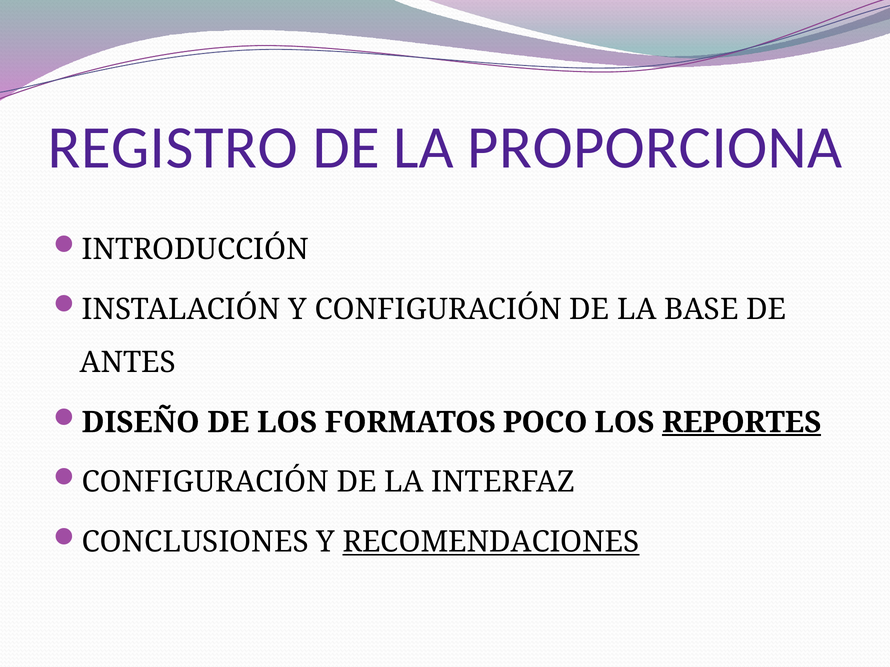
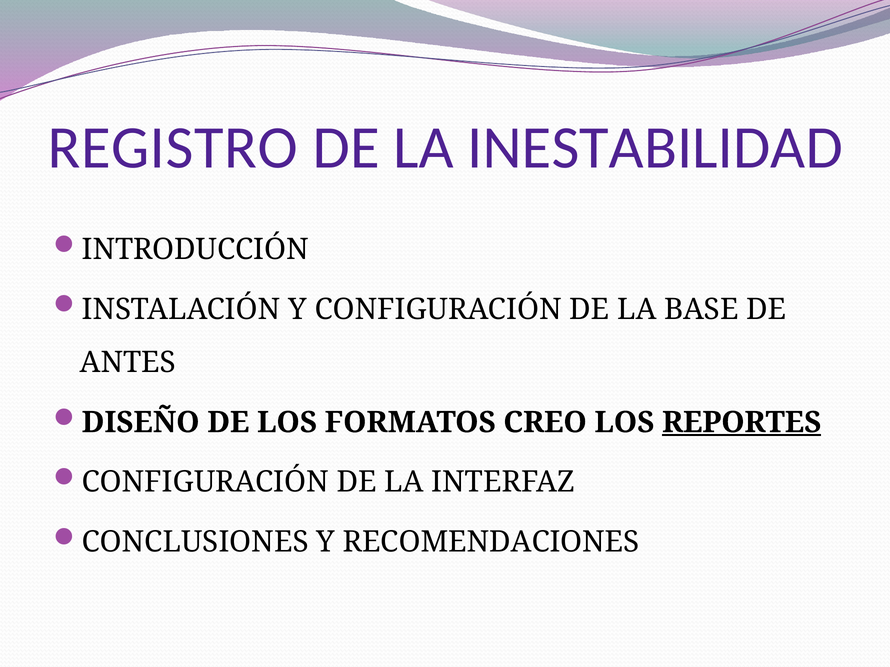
PROPORCIONA: PROPORCIONA -> INESTABILIDAD (655, 148)
POCO: POCO -> CREO (545, 423)
RECOMENDACIONES underline: present -> none (491, 542)
